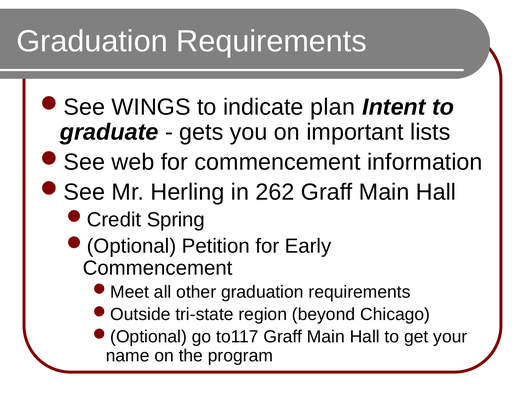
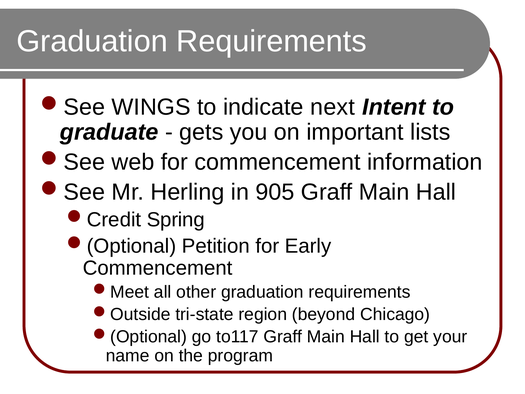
plan: plan -> next (333, 107)
262: 262 -> 905 (275, 192)
